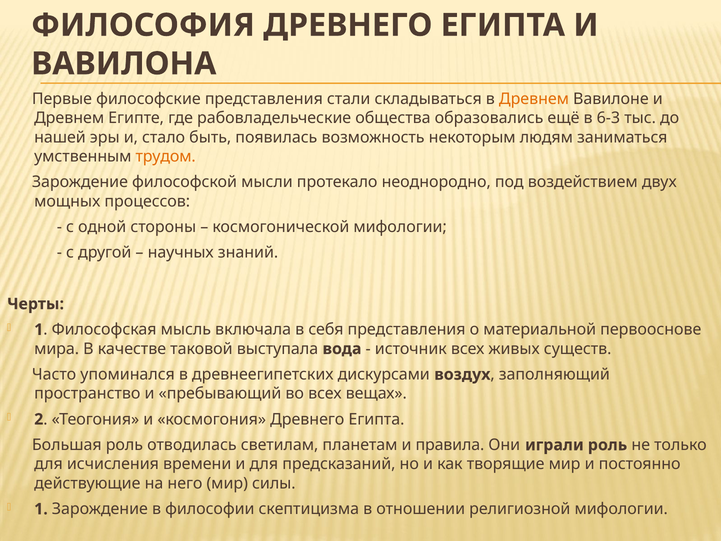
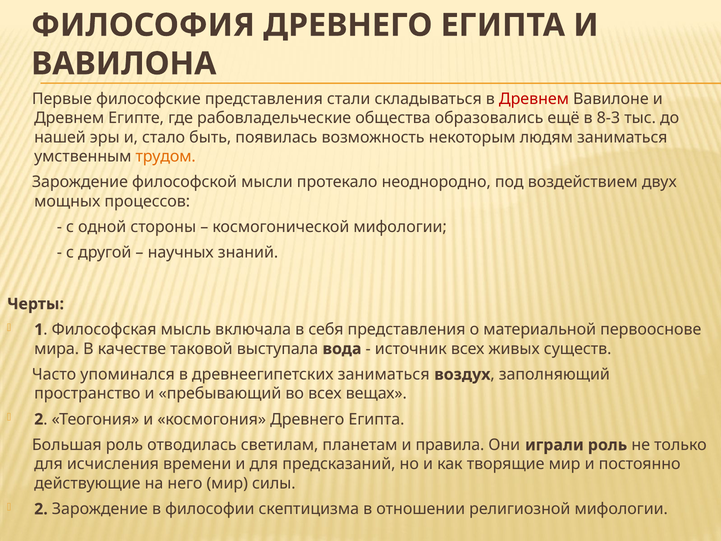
Древнем colour: orange -> red (534, 99)
6-3: 6-3 -> 8-3 (608, 118)
древнеегипетских дискурсами: дискурсами -> заниматься (384, 374)
1: 1 -> 2 (41, 509)
